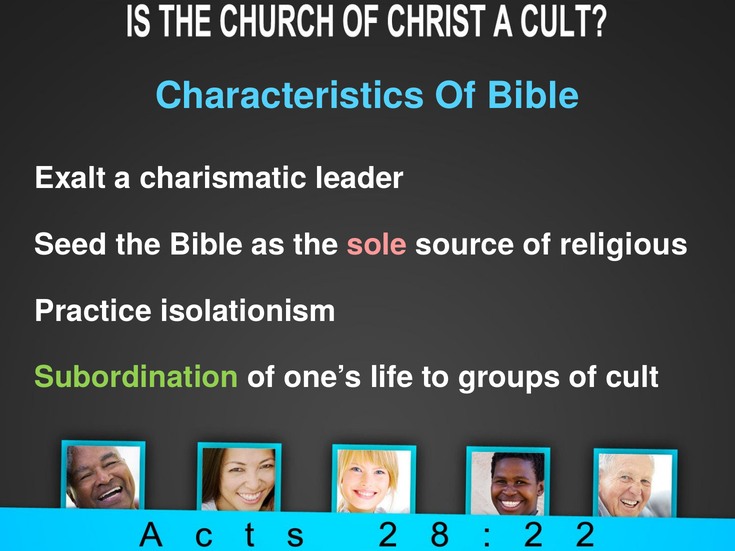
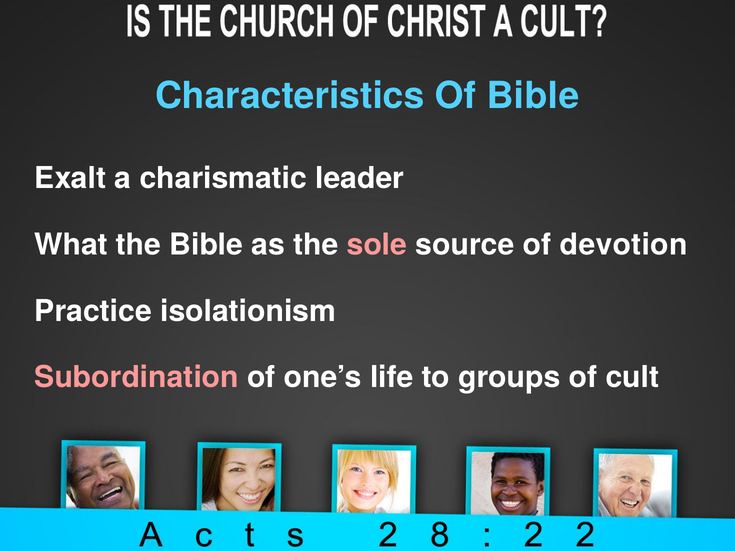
Seed: Seed -> What (71, 245)
religious: religious -> devotion (624, 245)
Subordination colour: light green -> pink (137, 378)
